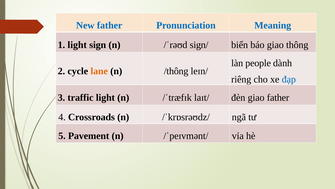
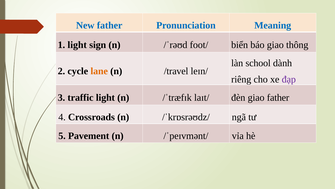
sign/: sign/ -> foot/ (199, 45)
people: people -> school (258, 63)
/thông: /thông -> /travel (176, 71)
đạp colour: blue -> purple (289, 79)
